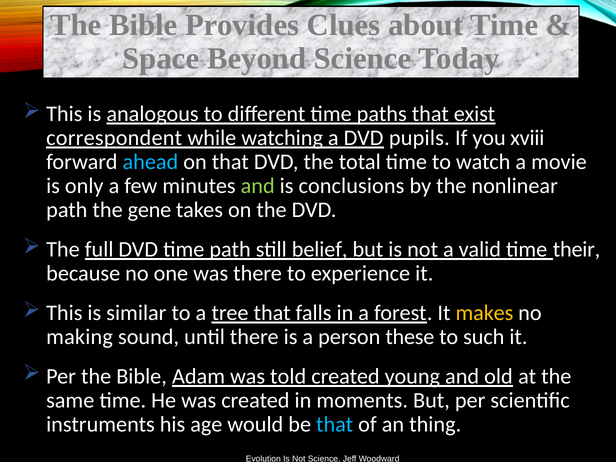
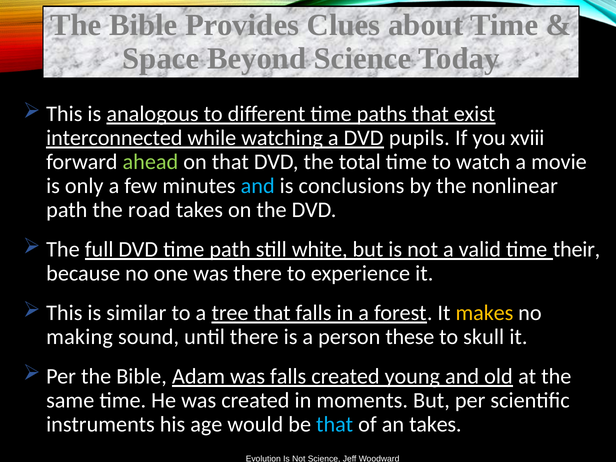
correspondent: correspondent -> interconnected (114, 138)
ahead colour: light blue -> light green (150, 162)
and colour: light green -> light blue (258, 186)
gene: gene -> road (149, 210)
belief: belief -> white (320, 250)
such: such -> skull (484, 337)
was told: told -> falls (288, 376)
an thing: thing -> takes (435, 424)
